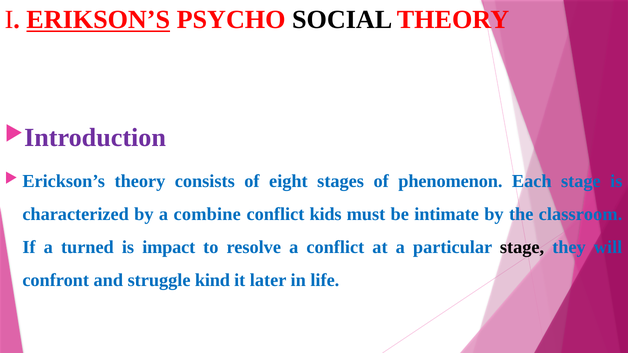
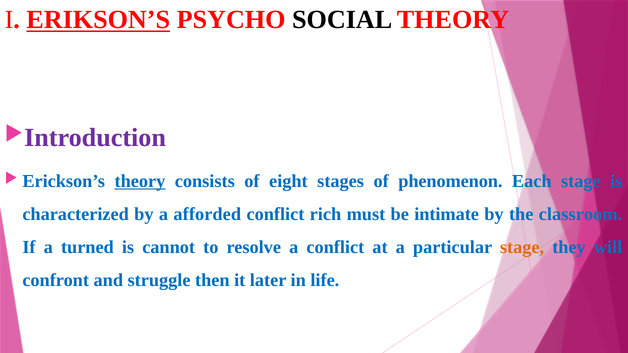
theory underline: none -> present (140, 181)
combine: combine -> afforded (207, 214)
kids: kids -> rich (325, 214)
impact: impact -> cannot (169, 247)
stage colour: black -> orange (522, 247)
kind: kind -> then (212, 280)
